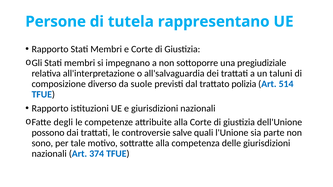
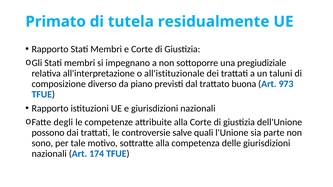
Persone: Persone -> Primato (56, 22)
rappresentano: rappresentano -> residualmente (214, 22)
all'salvaguardia: all'salvaguardia -> all'istituzionale (174, 74)
suole: suole -> piano (141, 84)
polizia: polizia -> buona (244, 84)
514: 514 -> 973 (286, 84)
374: 374 -> 174 (97, 154)
